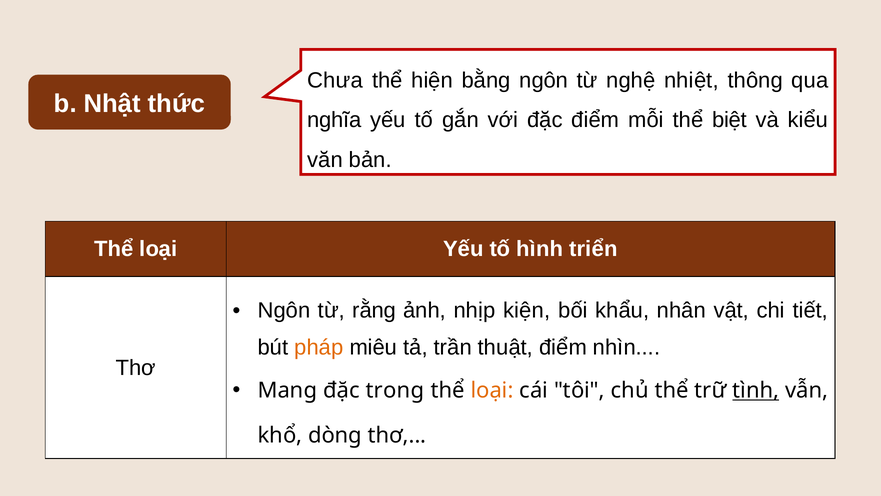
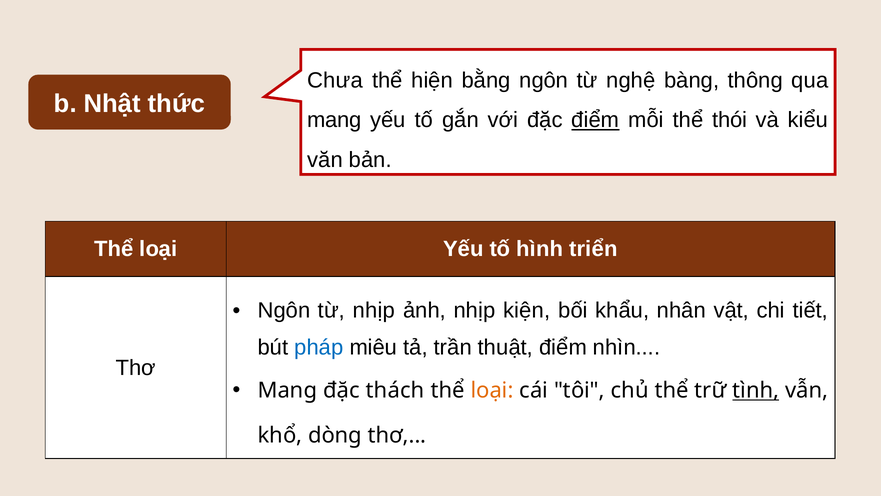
nhiệt: nhiệt -> bàng (692, 80)
nghĩa: nghĩa -> mang (334, 120)
điểm underline: none -> present (595, 120)
biệt: biệt -> thói (730, 120)
từ rằng: rằng -> nhịp (374, 310)
pháp colour: orange -> blue (319, 347)
trong: trong -> thách (395, 390)
